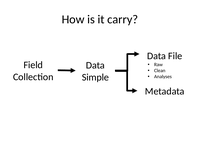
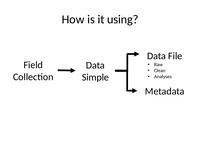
carry: carry -> using (123, 19)
